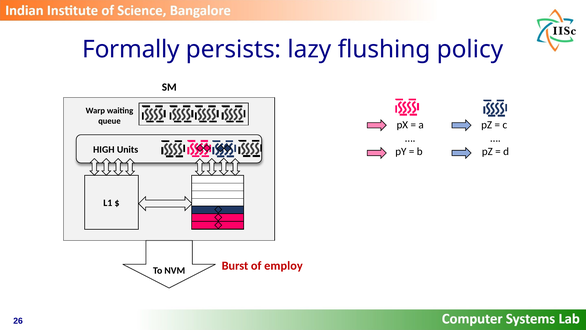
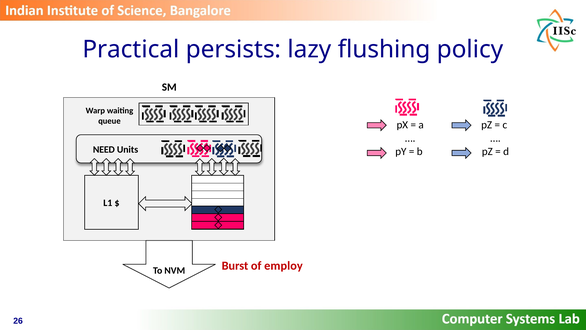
Formally: Formally -> Practical (131, 49)
HIGH: HIGH -> NEED (104, 149)
